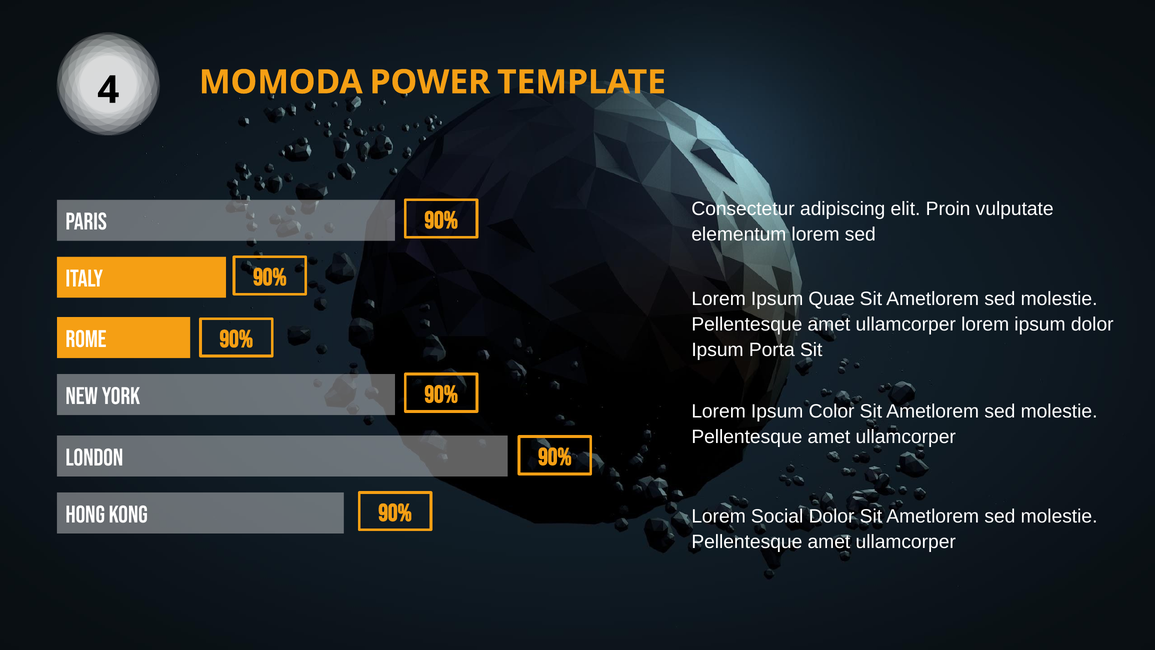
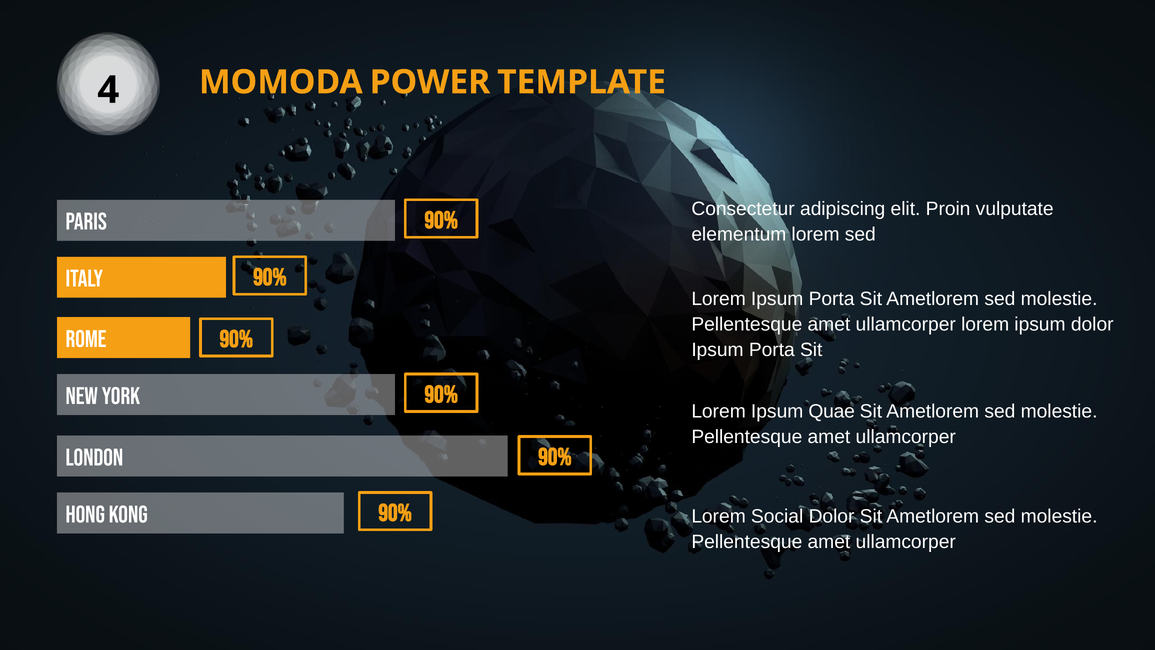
Lorem Ipsum Quae: Quae -> Porta (832, 299)
Color: Color -> Quae (832, 411)
